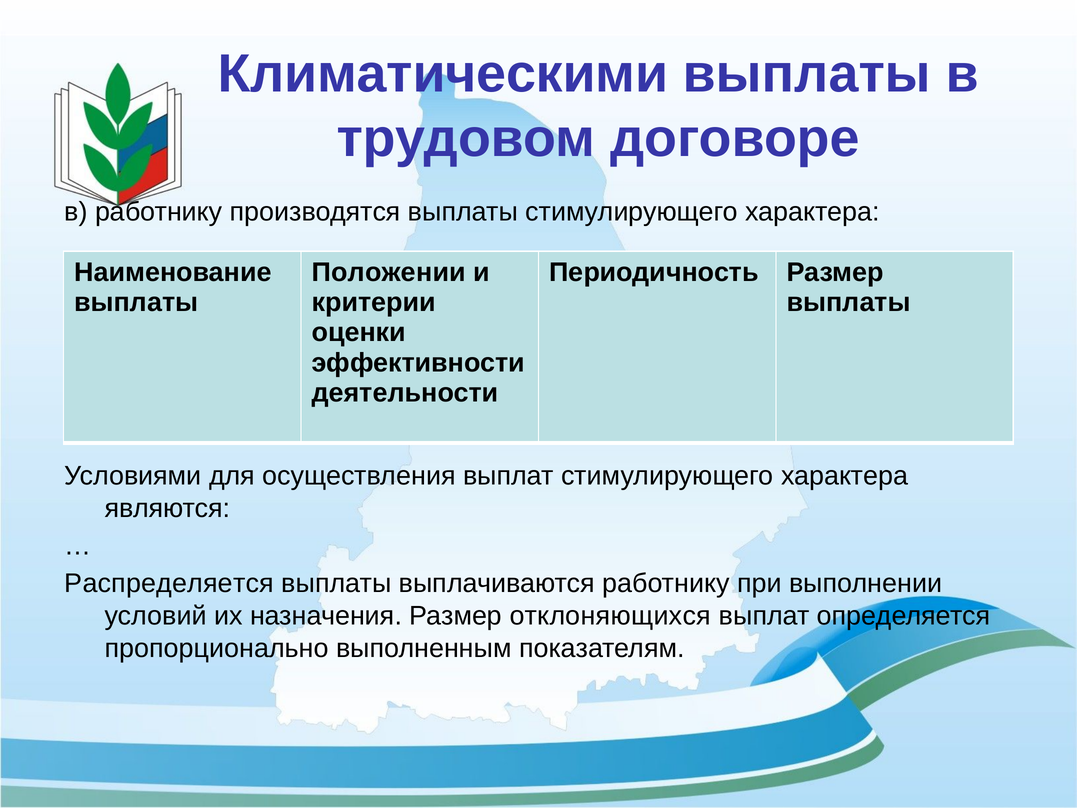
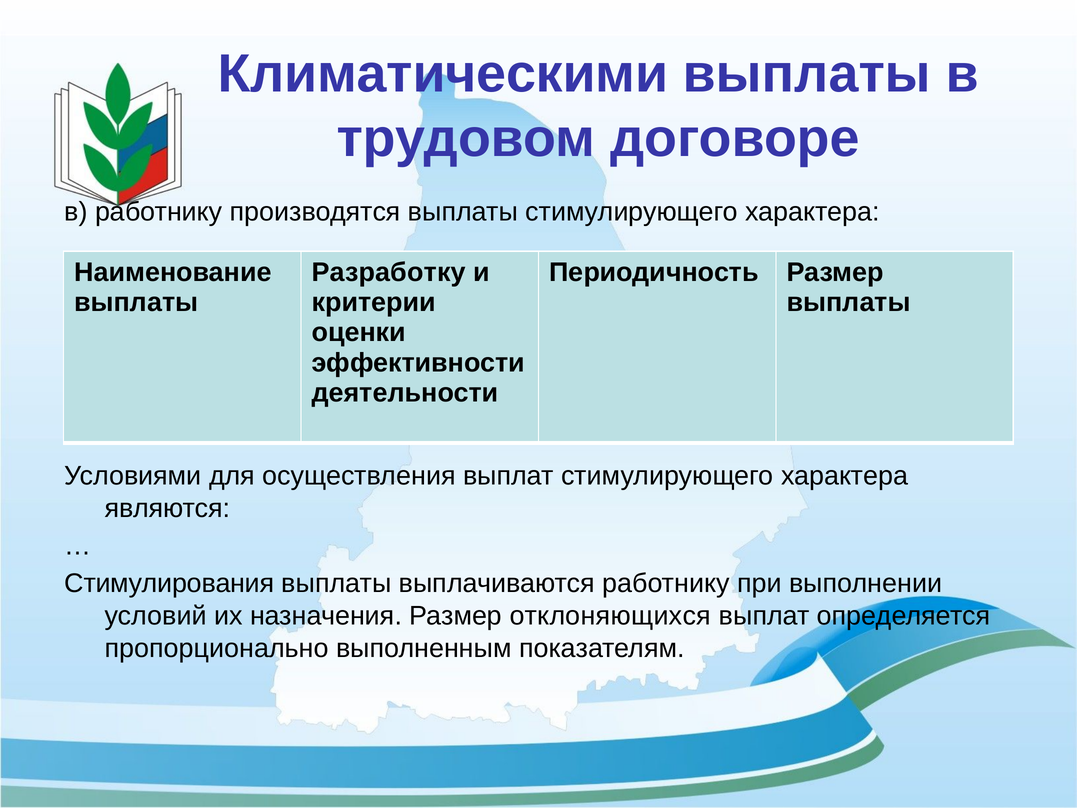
Положении: Положении -> Разработку (389, 272)
Распределяется: Распределяется -> Стимулирования (169, 583)
